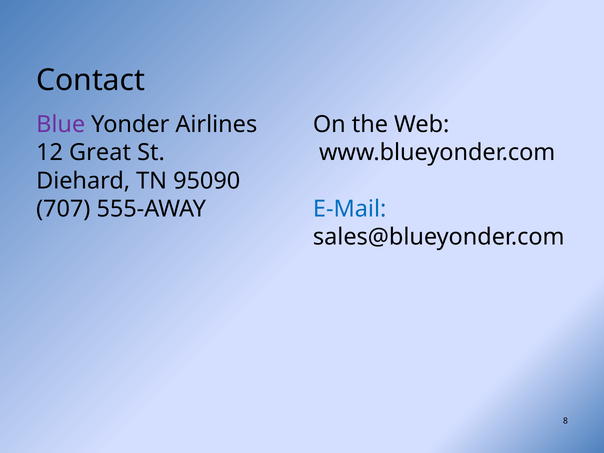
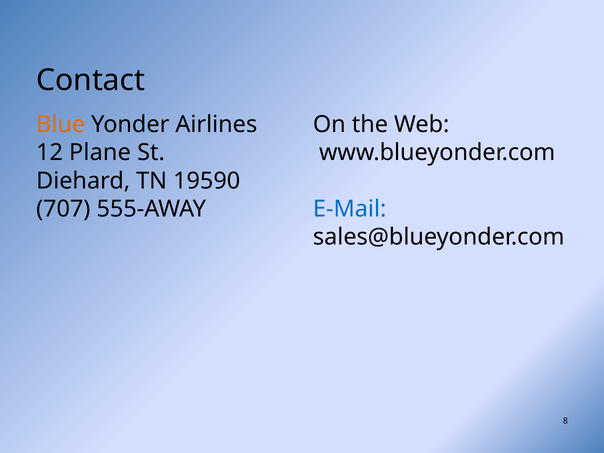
Blue colour: purple -> orange (61, 124)
Great: Great -> Plane (100, 153)
95090: 95090 -> 19590 (207, 181)
